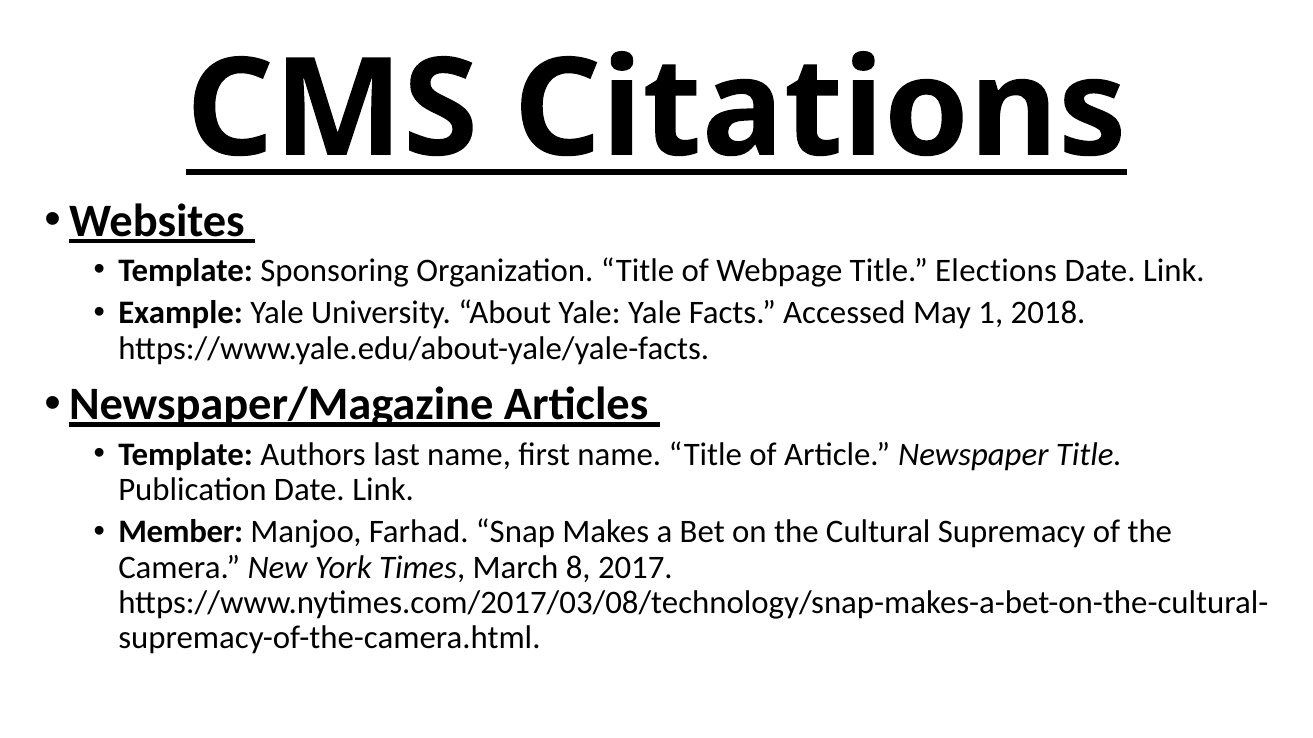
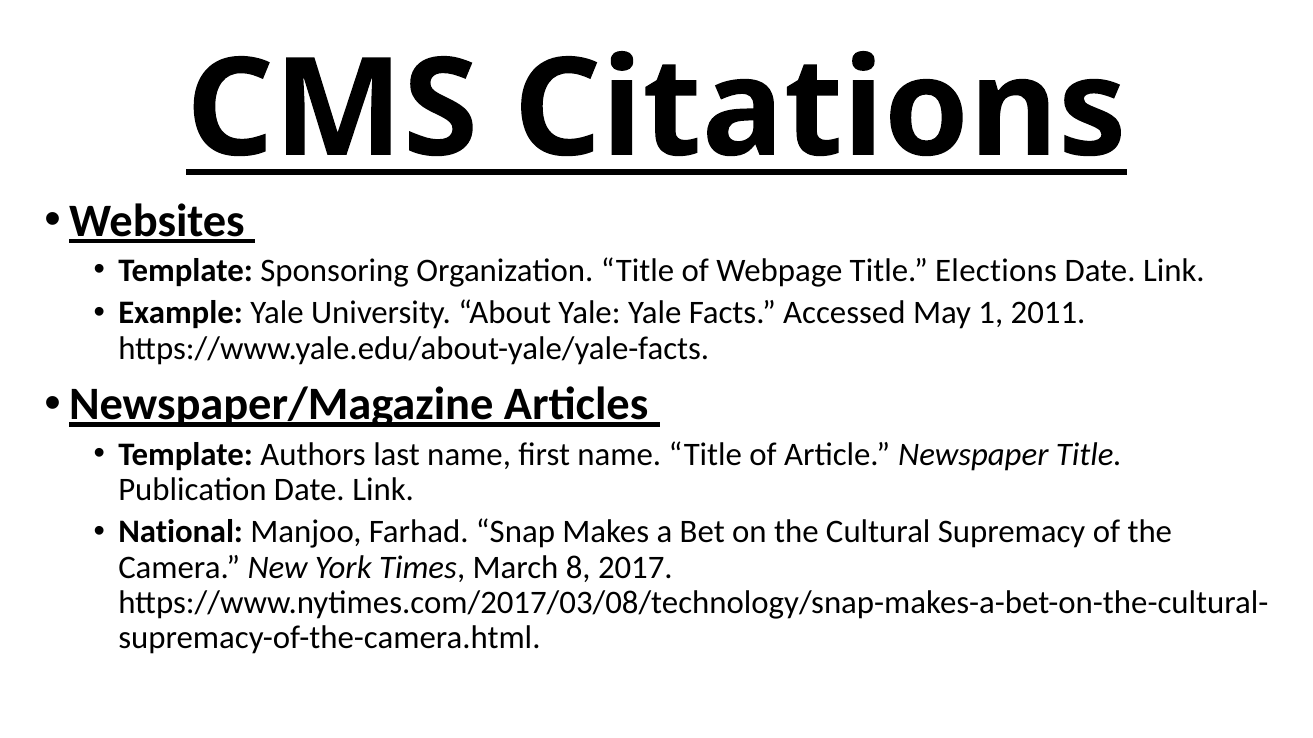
2018: 2018 -> 2011 (1048, 313)
Member: Member -> National (181, 532)
